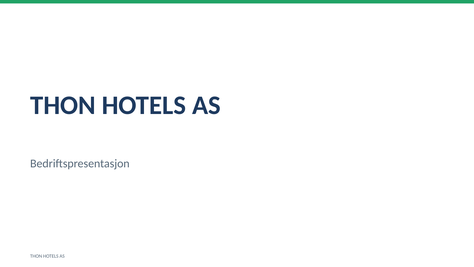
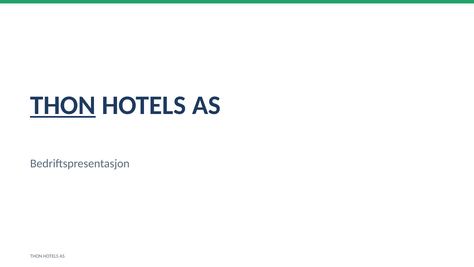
THON underline: none -> present (63, 105)
